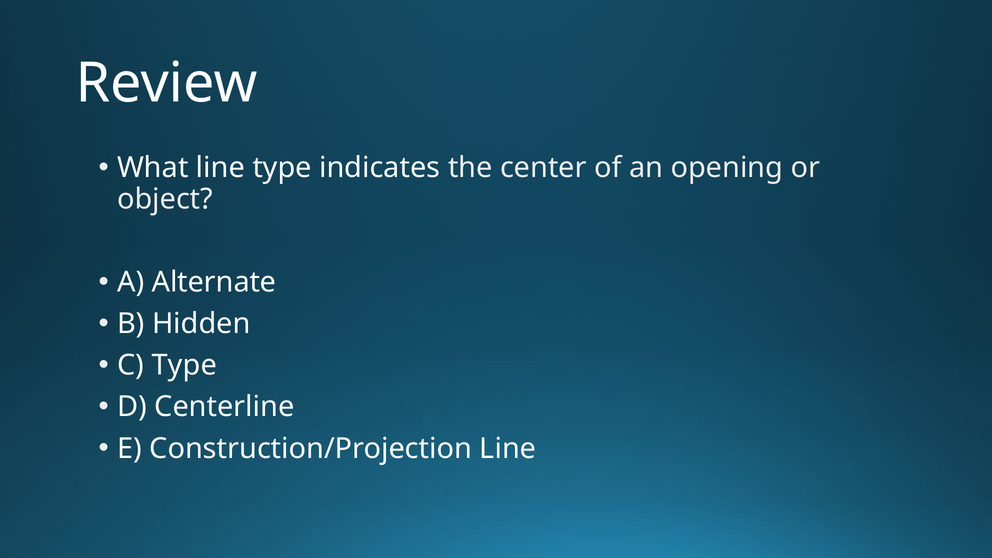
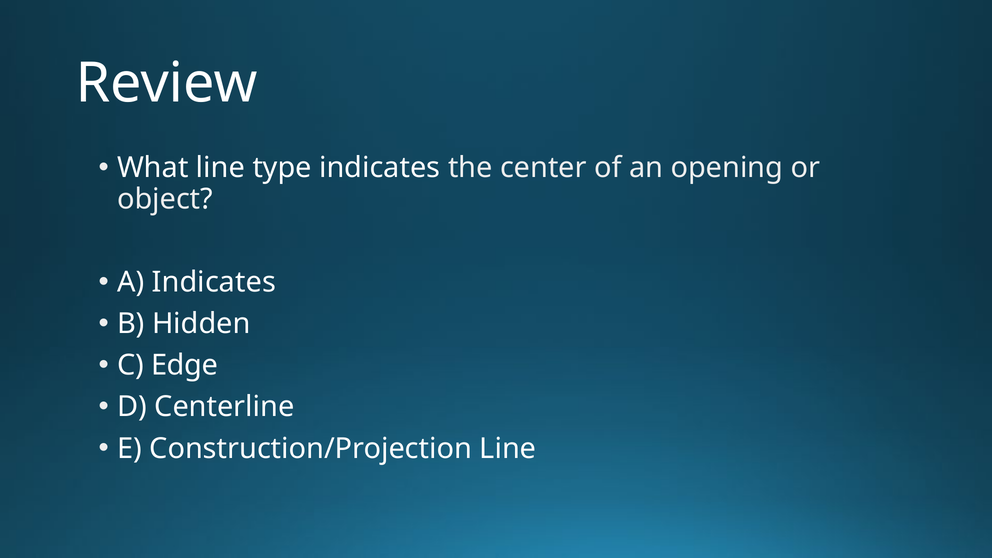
A Alternate: Alternate -> Indicates (214, 282)
C Type: Type -> Edge (185, 365)
